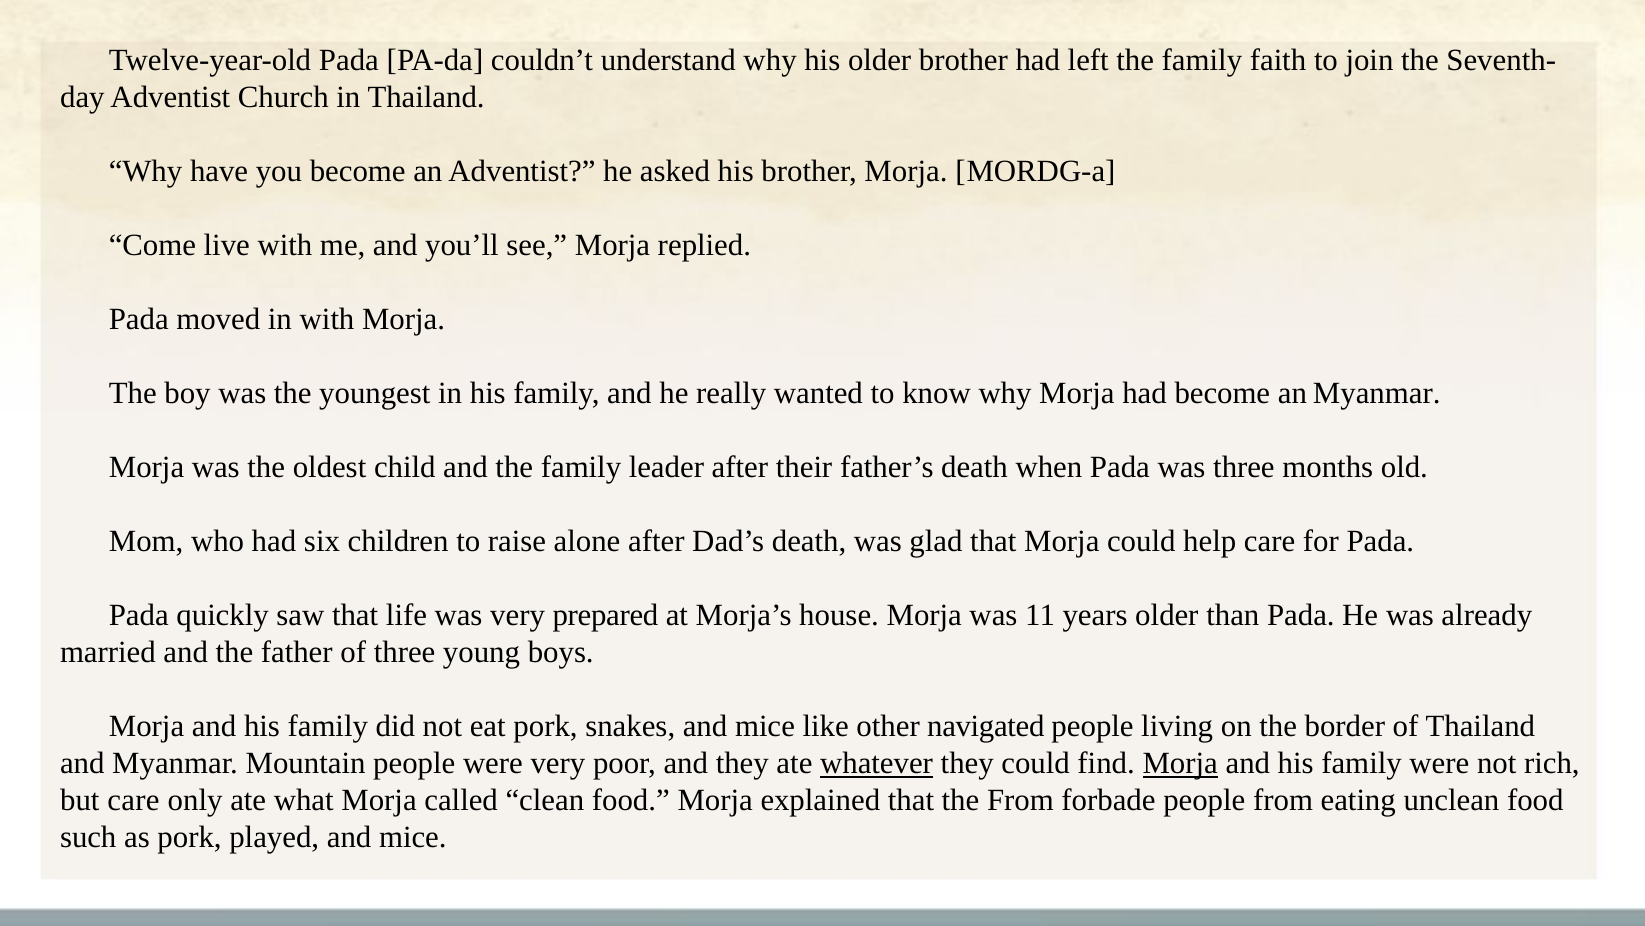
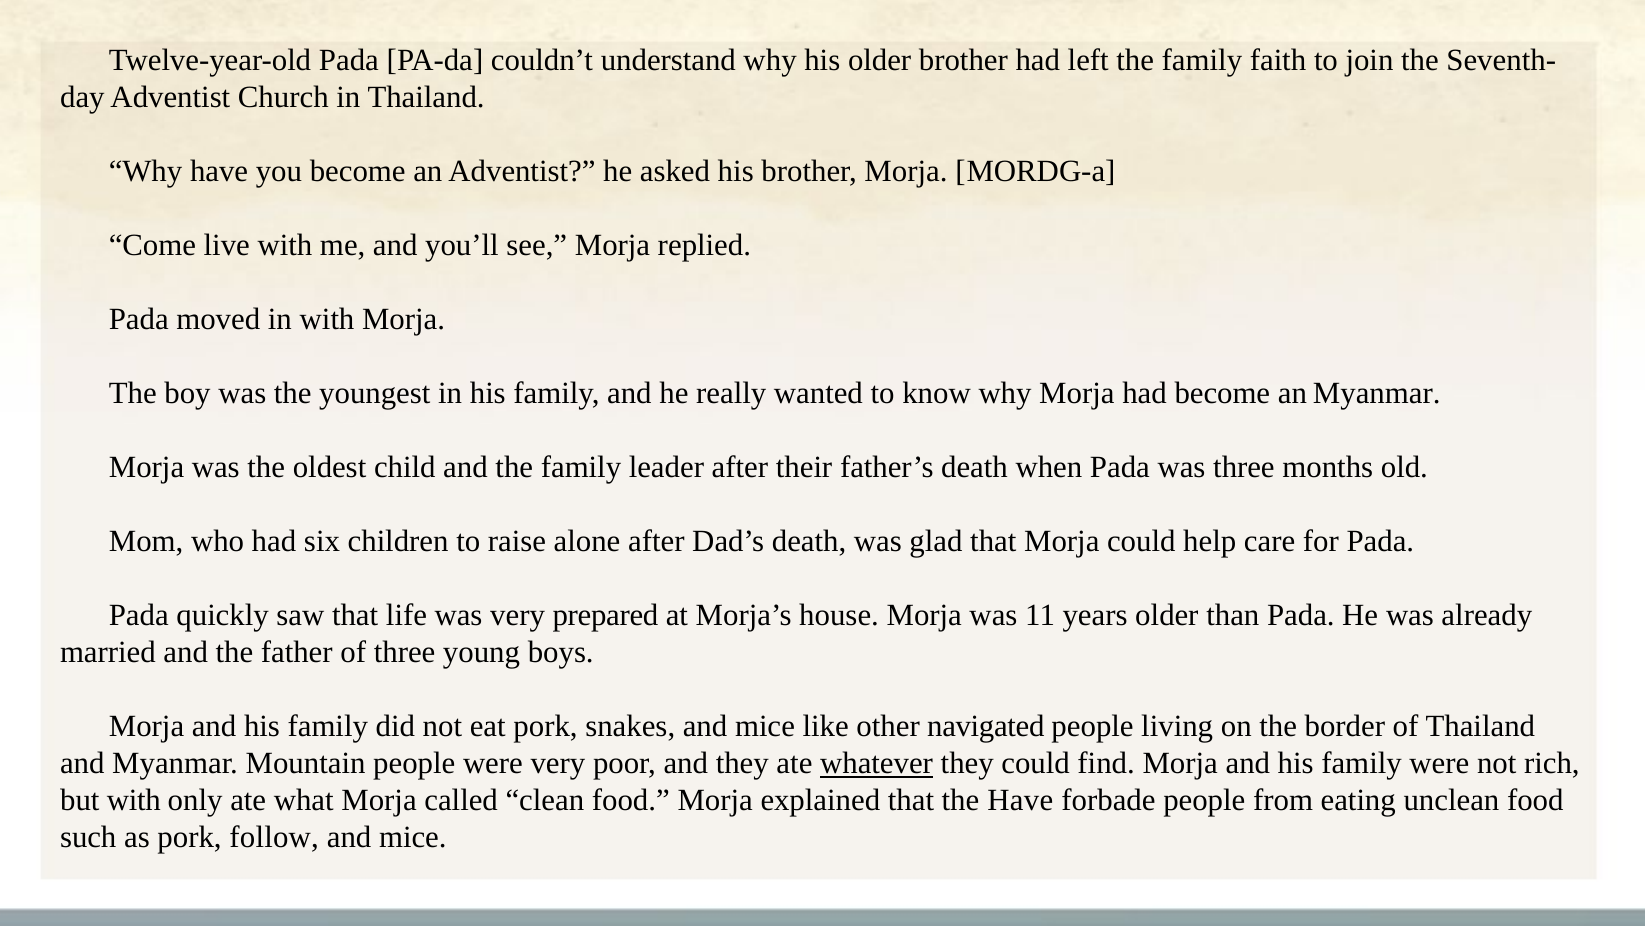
Morja underline: present -> none (1180, 763)
but care: care -> with (134, 800)
the From: From -> Have (1020, 800)
played: played -> follow (274, 837)
